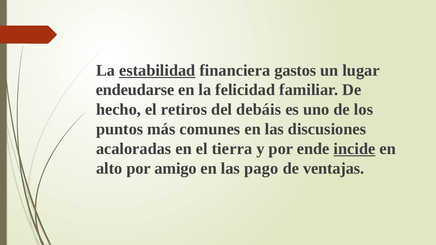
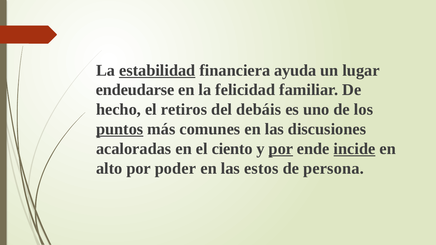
gastos: gastos -> ayuda (295, 70)
puntos underline: none -> present (120, 129)
tierra: tierra -> ciento (232, 149)
por underline: none -> present (281, 149)
amigo: amigo -> poder (175, 169)
pago: pago -> estos (261, 169)
ventajas: ventajas -> persona (334, 169)
